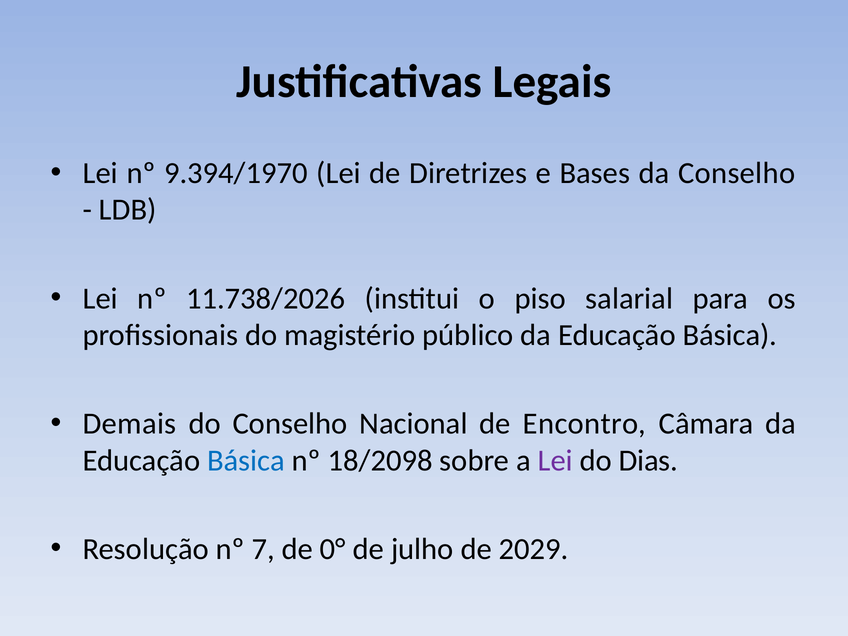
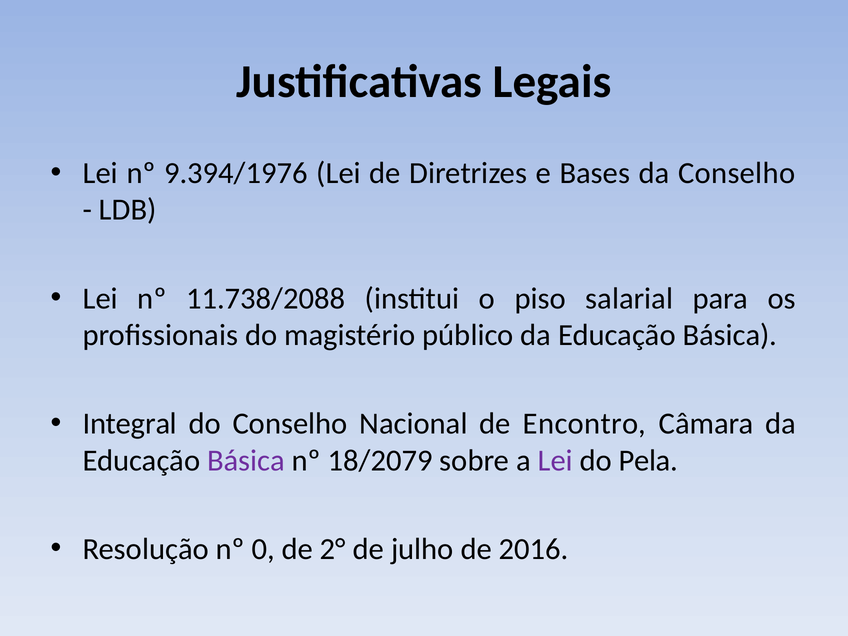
9.394/1970: 9.394/1970 -> 9.394/1976 (236, 173)
11.738/2026: 11.738/2026 -> 11.738/2088 (266, 298)
Demais: Demais -> Integral (130, 424)
Básica colour: blue -> purple (246, 460)
18/2098: 18/2098 -> 18/2079 (380, 460)
Dias: Dias -> Pela (648, 460)
7: 7 -> 0 (263, 549)
0°: 0° -> 2° (333, 549)
2029: 2029 -> 2016 (534, 549)
